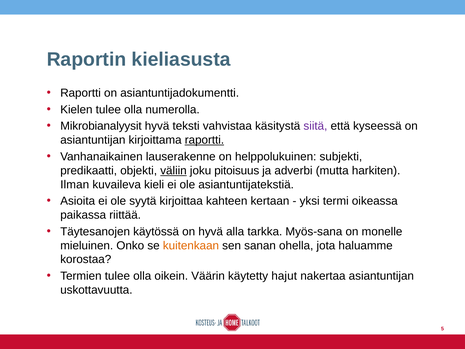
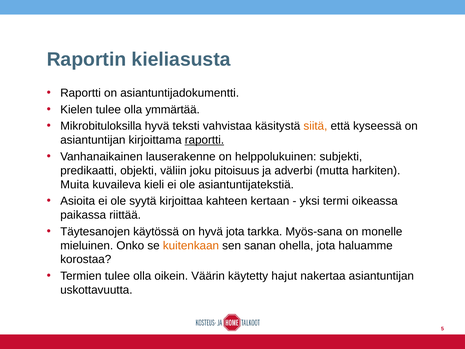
numerolla: numerolla -> ymmärtää (173, 109)
Mikrobianalyysit: Mikrobianalyysit -> Mikrobituloksilla (101, 126)
siitä colour: purple -> orange (315, 126)
väliin underline: present -> none (173, 170)
Ilman: Ilman -> Muita (75, 184)
hyvä alla: alla -> jota (235, 231)
